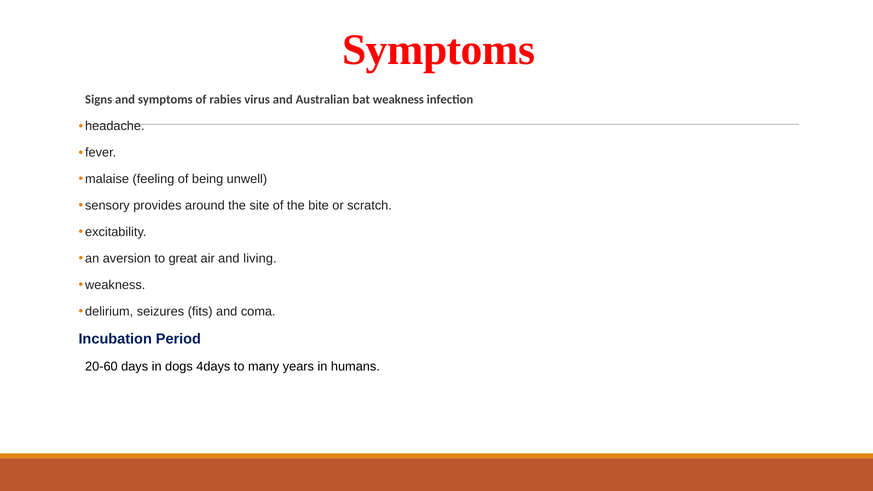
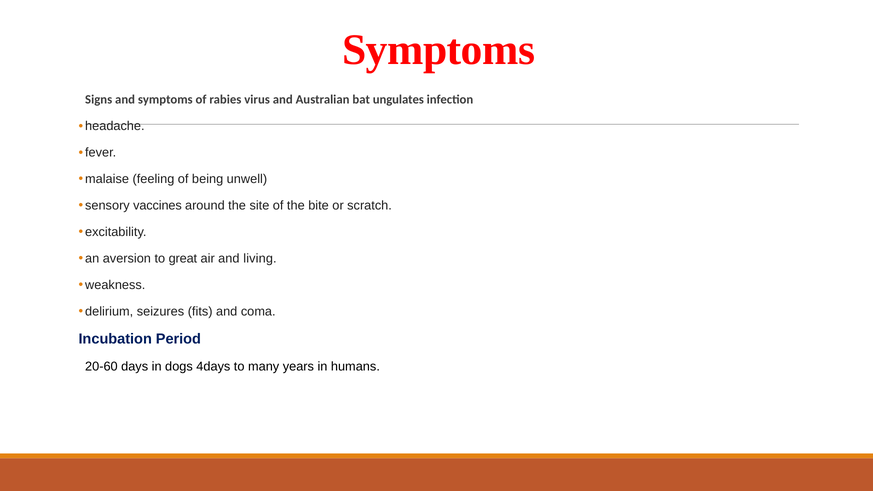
bat weakness: weakness -> ungulates (398, 100)
provides: provides -> vaccines (157, 206)
